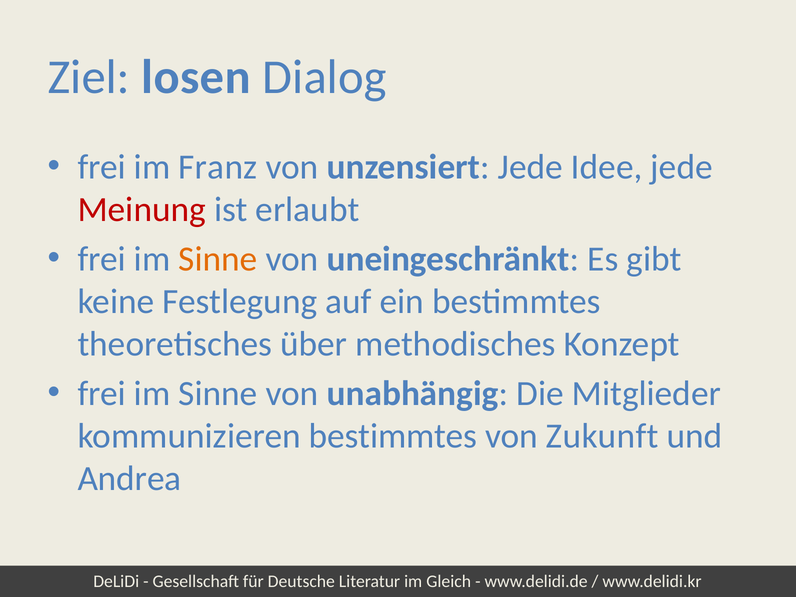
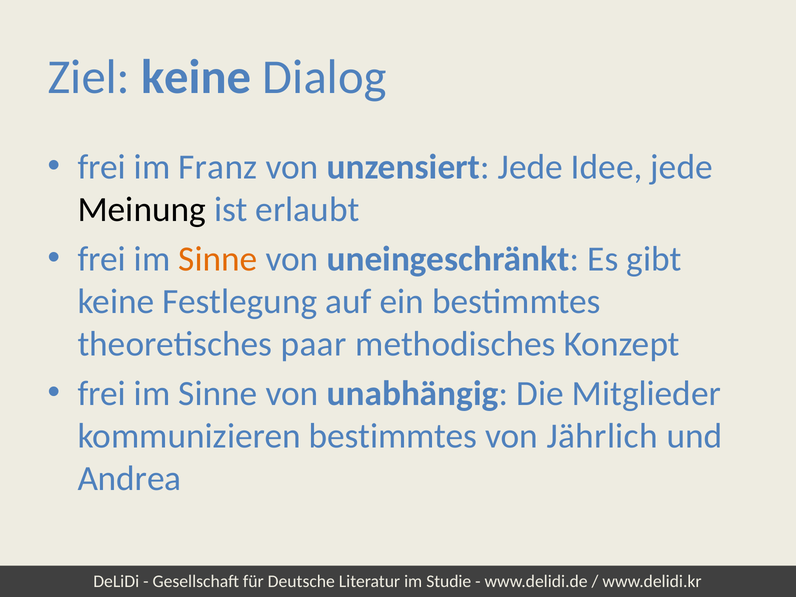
Ziel losen: losen -> keine (196, 77)
Meinung colour: red -> black (142, 210)
über: über -> paar (314, 344)
Zukunft: Zukunft -> Jährlich (602, 436)
Gleich: Gleich -> Studie (449, 581)
